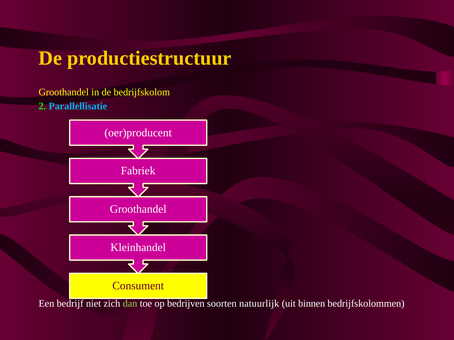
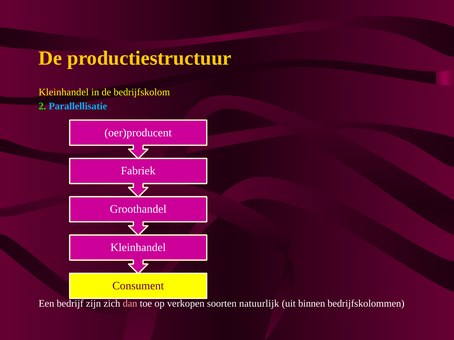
Groothandel: Groothandel -> Kleinhandel (64, 92)
niet: niet -> zijn (93, 304)
dan colour: light green -> pink (130, 304)
bedrijven: bedrijven -> verkopen (186, 304)
